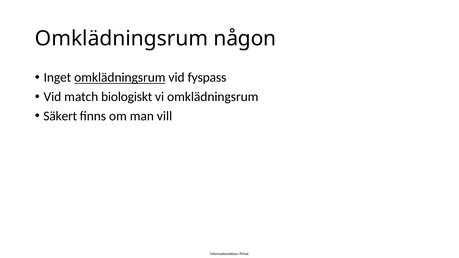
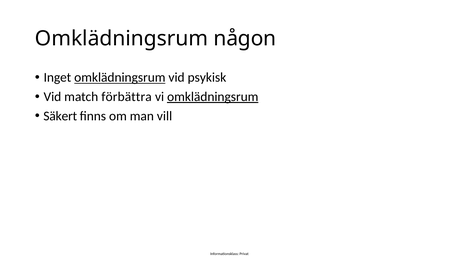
fyspass: fyspass -> psykisk (207, 78)
biologiskt: biologiskt -> förbättra (127, 97)
omklädningsrum underline: none -> present (213, 97)
